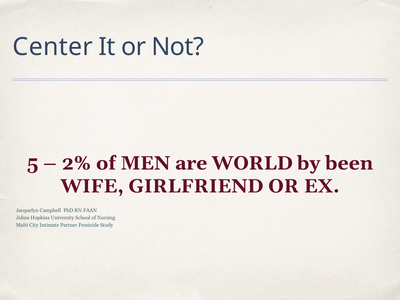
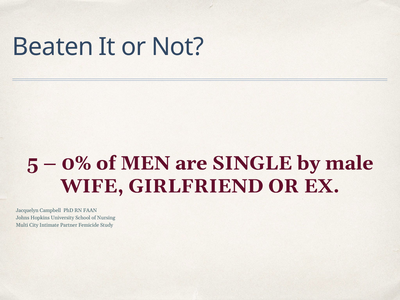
Center: Center -> Beaten (53, 47)
2%: 2% -> 0% (76, 163)
WORLD: WORLD -> SINGLE (252, 163)
been: been -> male (349, 163)
